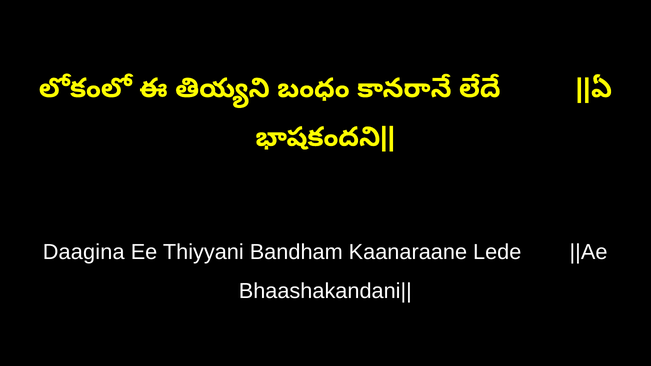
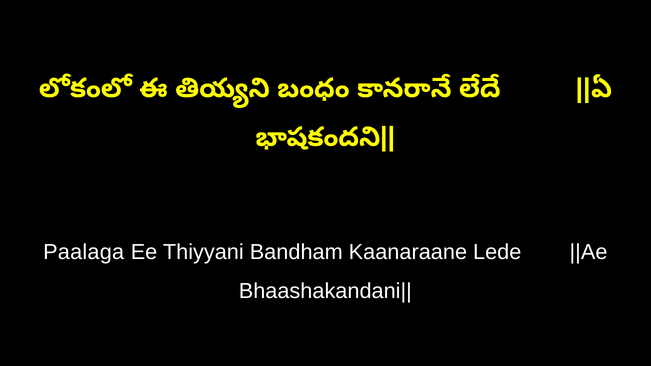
Daagina: Daagina -> Paalaga (84, 252)
